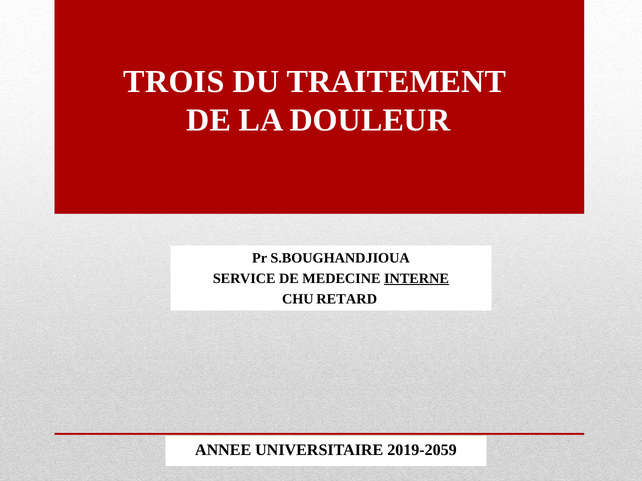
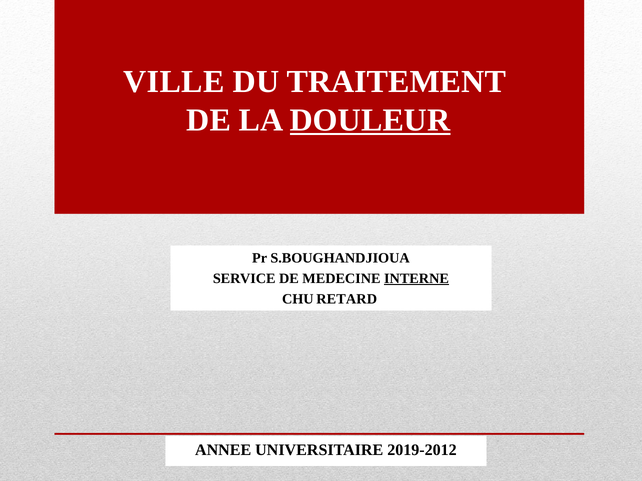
TROIS: TROIS -> VILLE (174, 82)
DOULEUR underline: none -> present (370, 120)
2019-2059: 2019-2059 -> 2019-2012 (422, 450)
